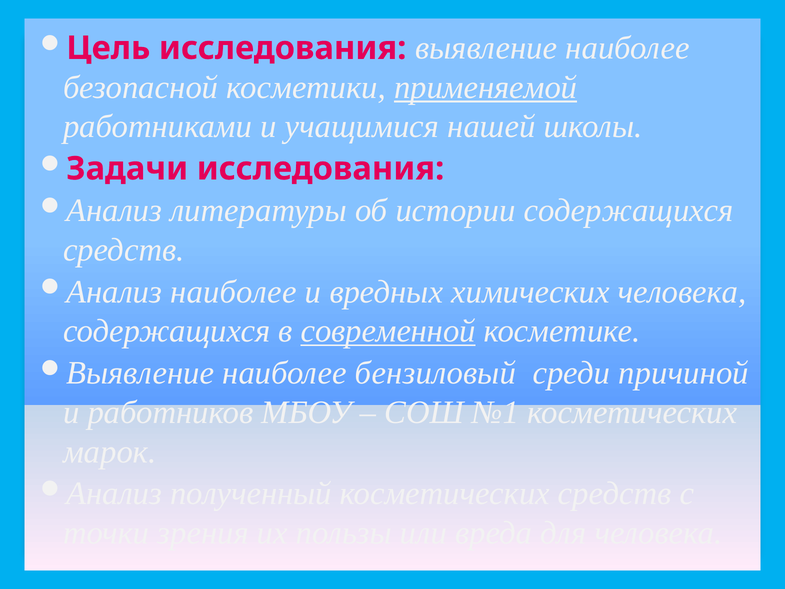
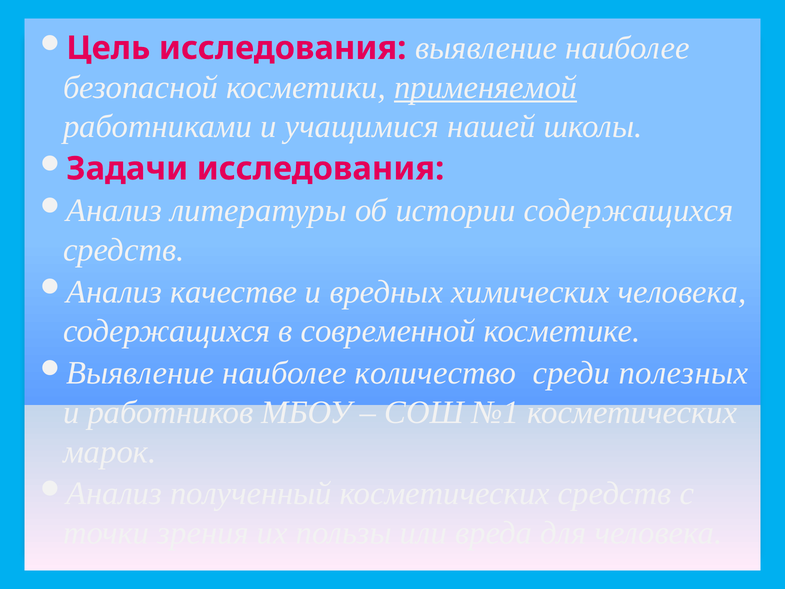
наиболее: наиболее -> качестве (234, 292)
современной underline: present -> none (388, 331)
бензиловый: бензиловый -> количество (436, 373)
причиной: причиной -> полезных (683, 373)
